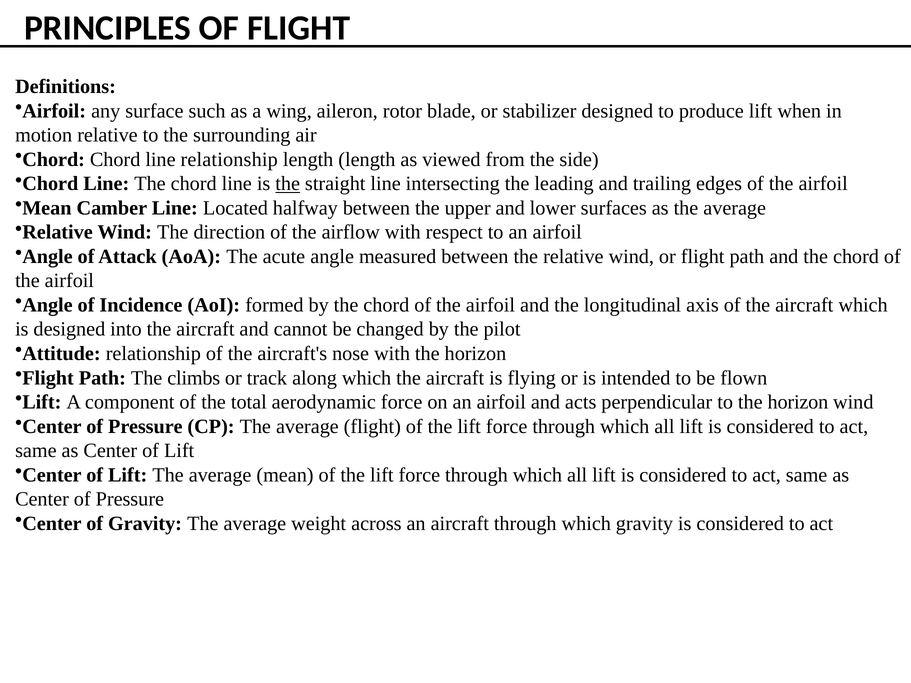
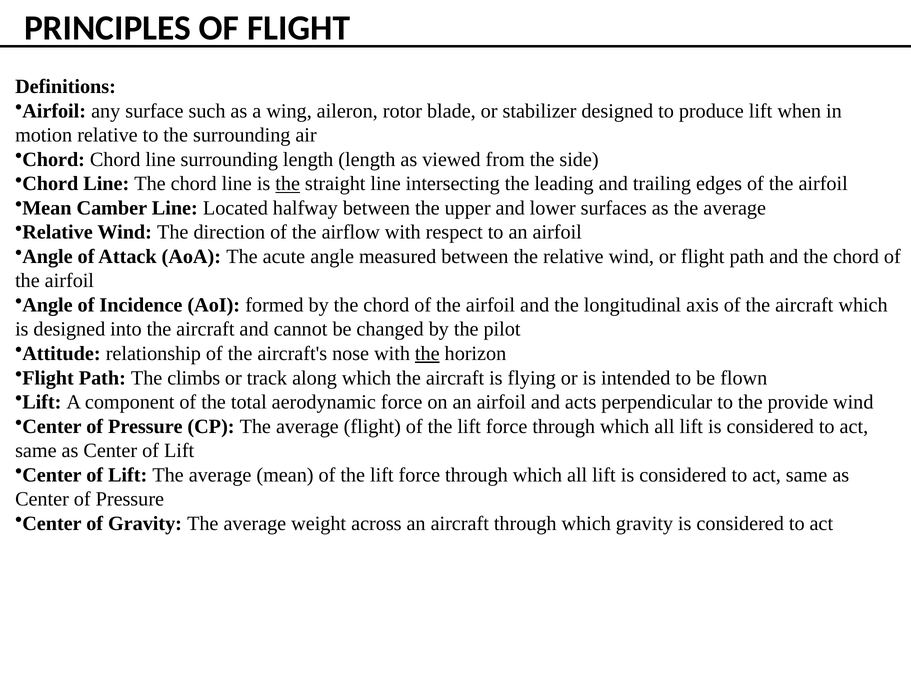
line relationship: relationship -> surrounding (229, 159)
the underline: none -> present (427, 354)
to the horizon: horizon -> provide (798, 402)
